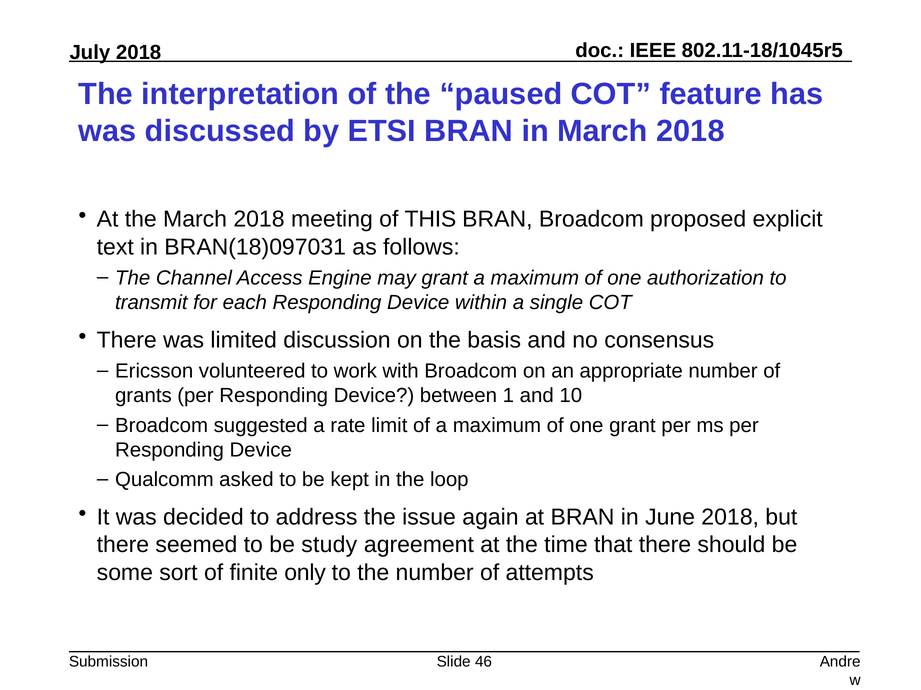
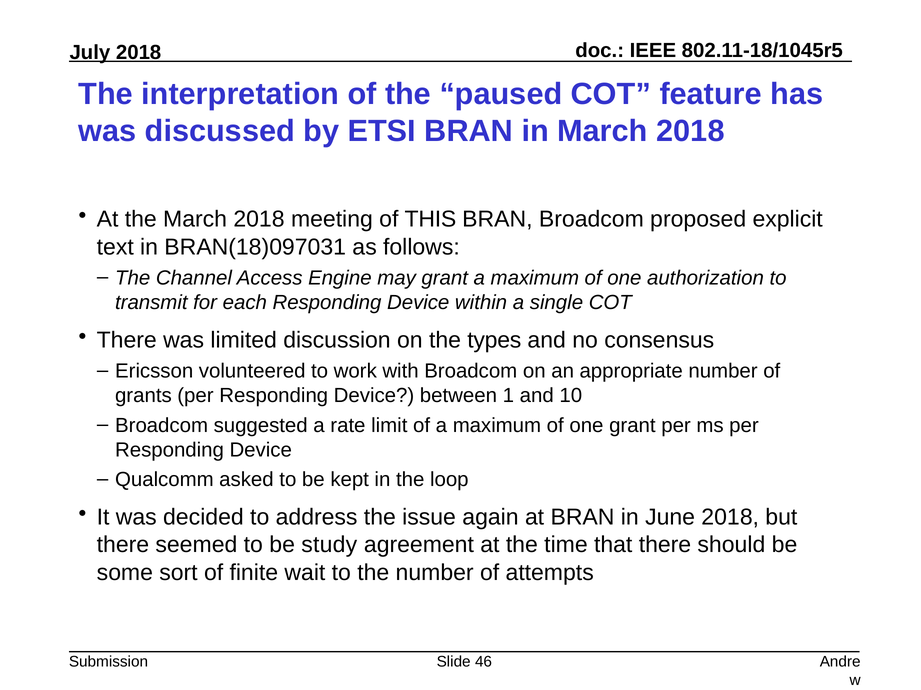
basis: basis -> types (494, 341)
only: only -> wait (305, 573)
